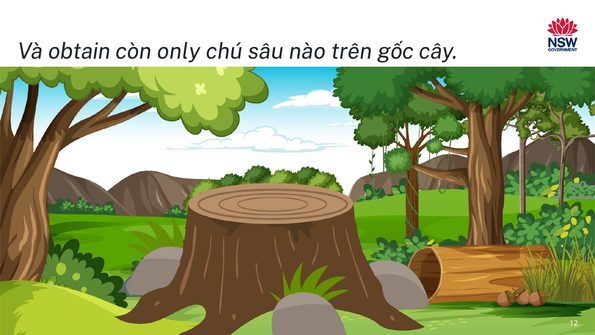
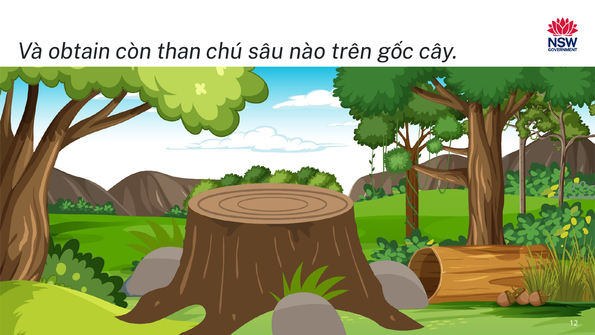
only: only -> than (179, 51)
